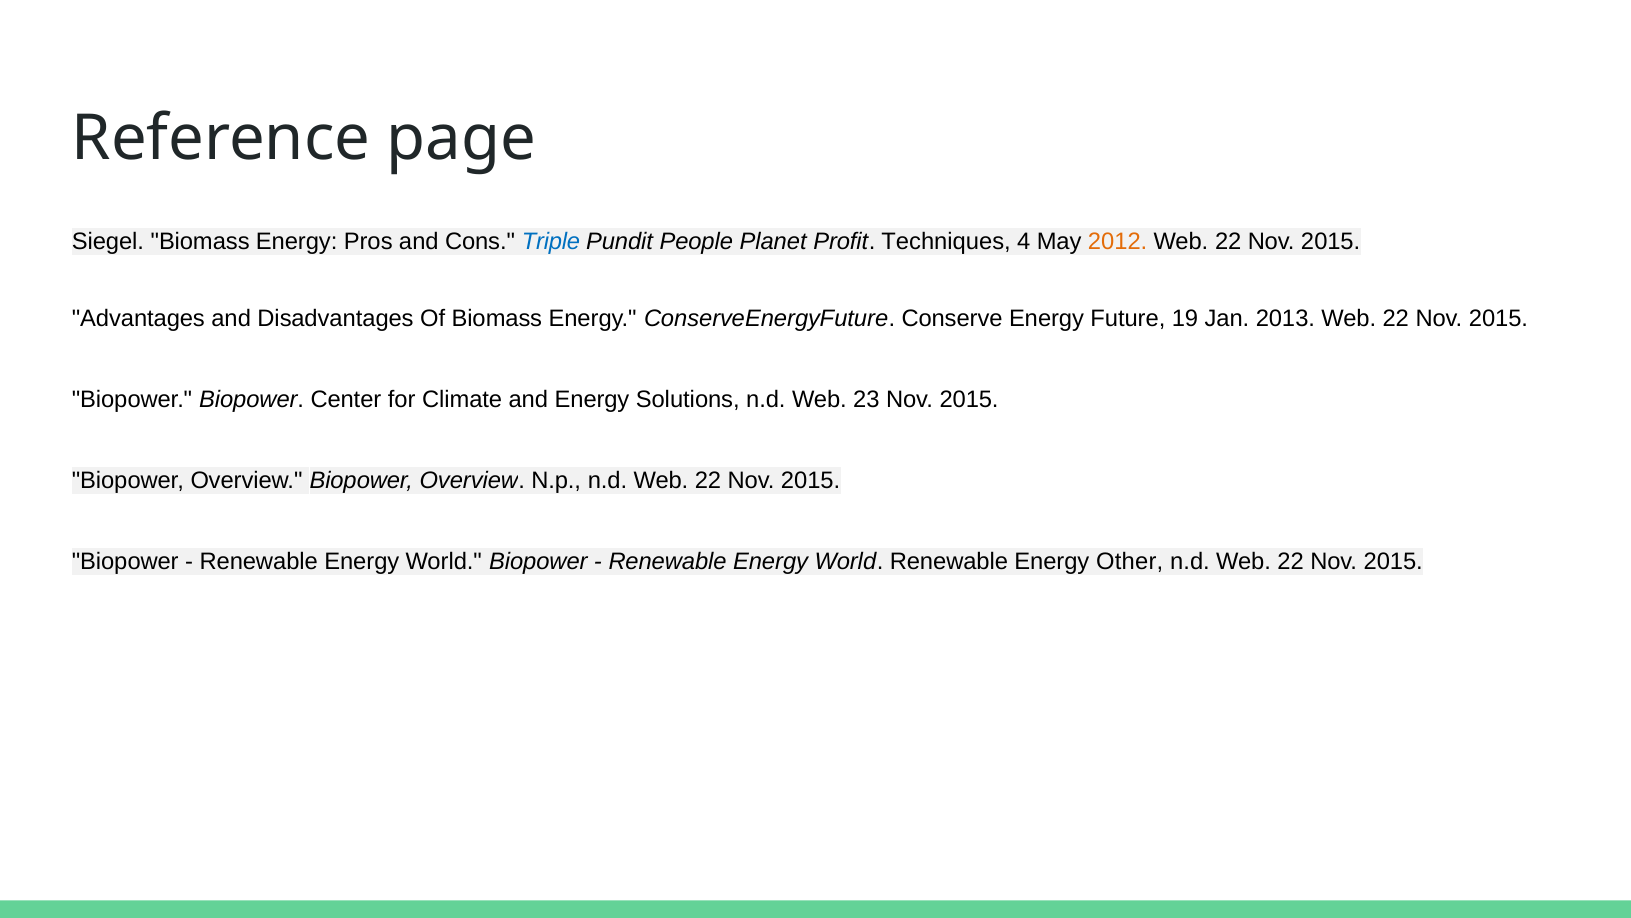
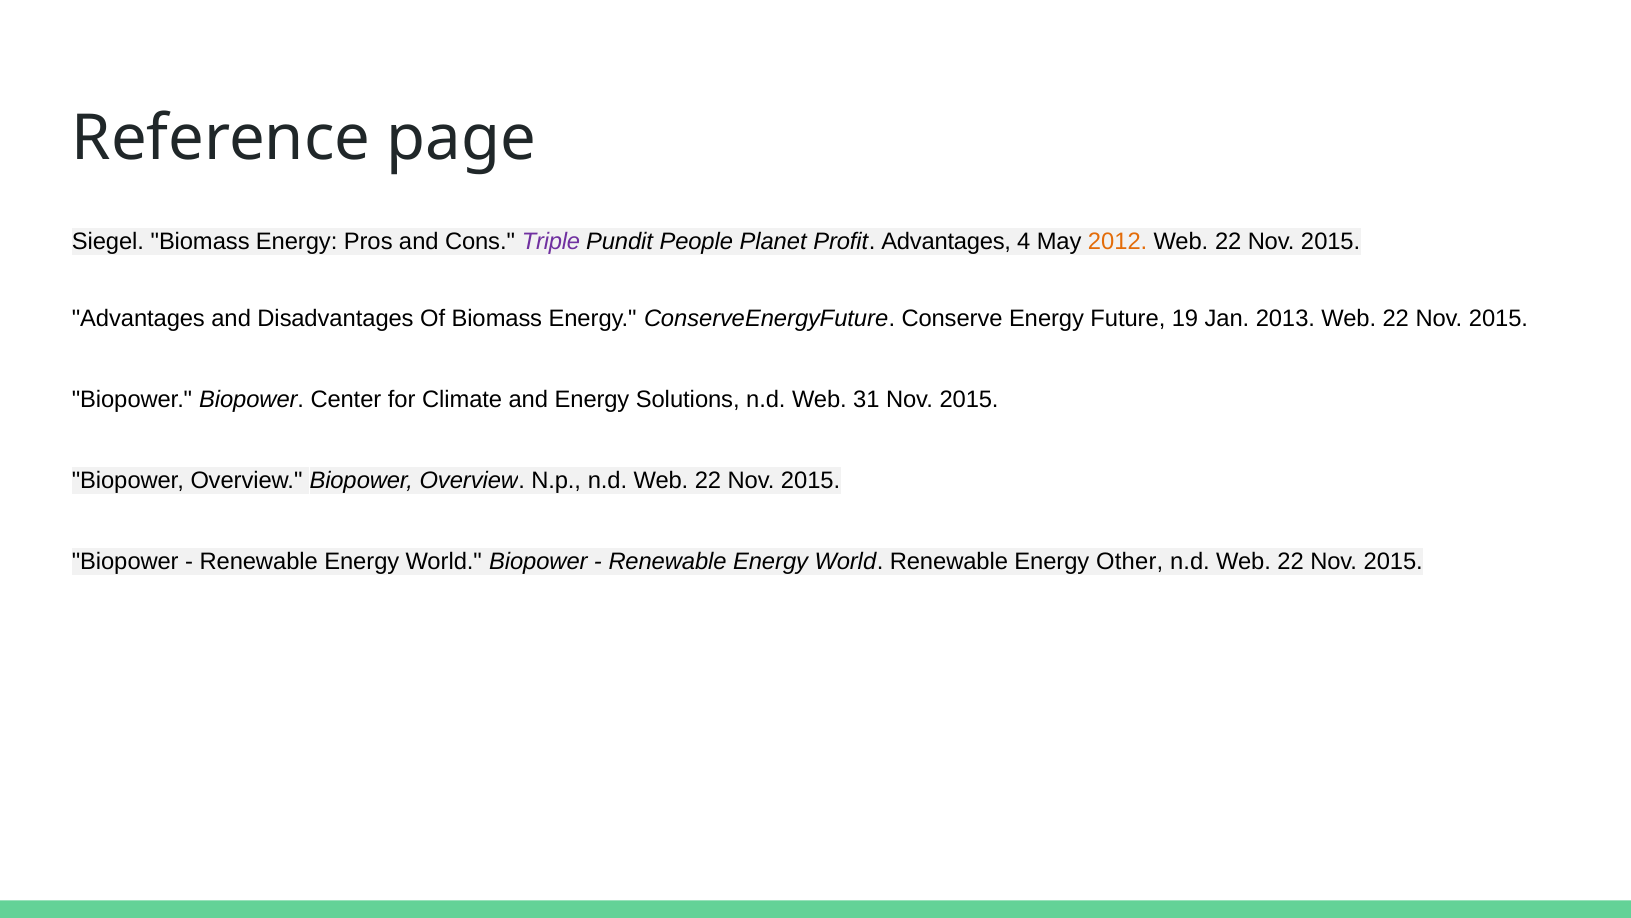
Triple colour: blue -> purple (551, 242)
Profit Techniques: Techniques -> Advantages (946, 242)
23: 23 -> 31 (866, 400)
